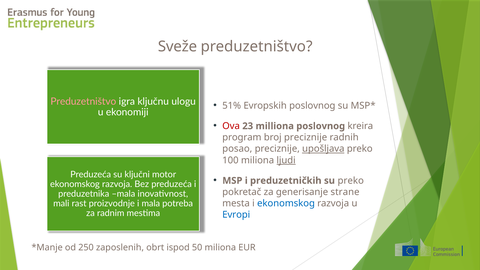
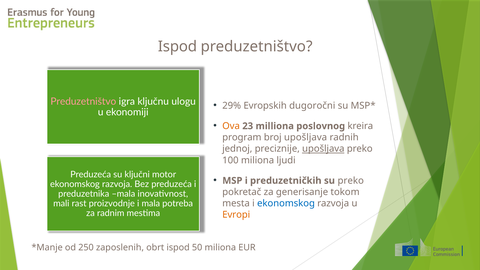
Sveže: Sveže -> Ispod (177, 46)
51%: 51% -> 29% (232, 106)
Evropskih poslovnog: poslovnog -> dugoročni (312, 106)
Ova colour: red -> orange (231, 126)
broj preciznije: preciznije -> upošljava (306, 137)
posao: posao -> jednoj (237, 149)
ljudi underline: present -> none (286, 160)
strane: strane -> tokom (345, 192)
Evropi colour: blue -> orange (236, 215)
